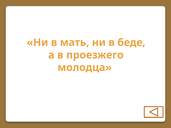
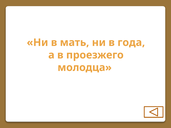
беде: беде -> года (131, 43)
